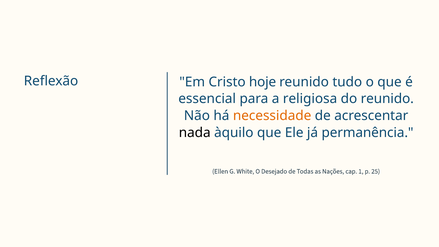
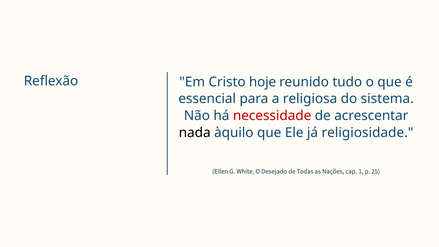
do reunido: reunido -> sistema (387, 99)
necessidade colour: orange -> red (272, 116)
permanência: permanência -> religiosidade (367, 133)
